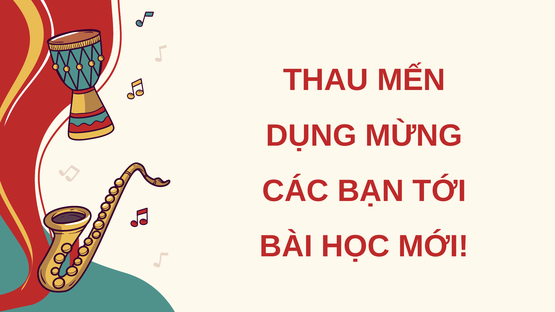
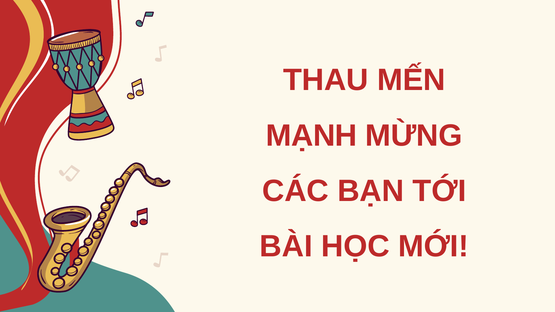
DỤNG: DỤNG -> MẠNH (311, 136)
